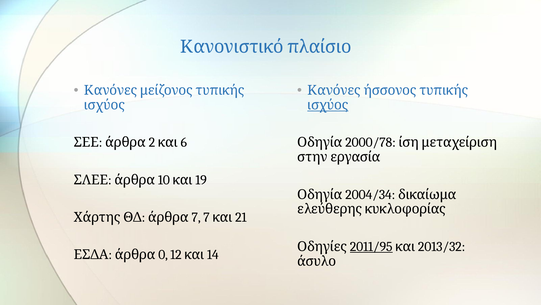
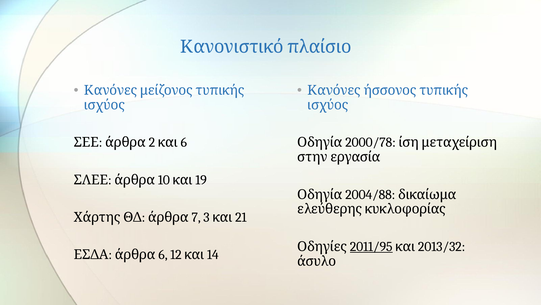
ισχύος underline: present -> none (328, 105)
2004/34: 2004/34 -> 2004/88 (370, 194)
7 7: 7 -> 3 (206, 217)
0: 0 -> 6 (163, 254)
